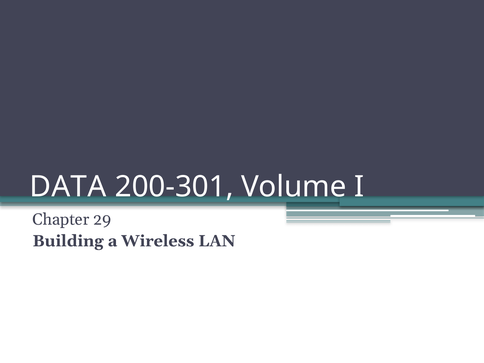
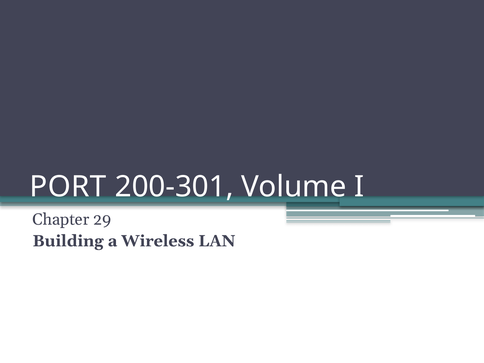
DATA: DATA -> PORT (68, 187)
